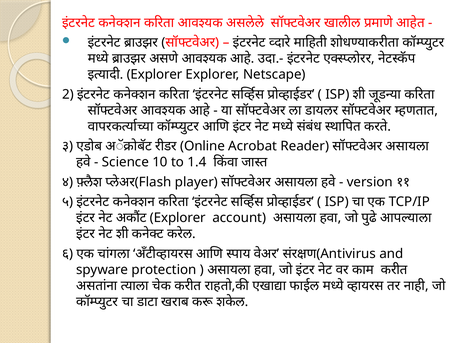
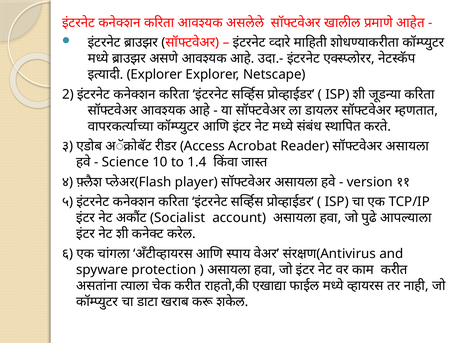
Online: Online -> Access (203, 146)
Explorer: Explorer -> Socialist (178, 218)
